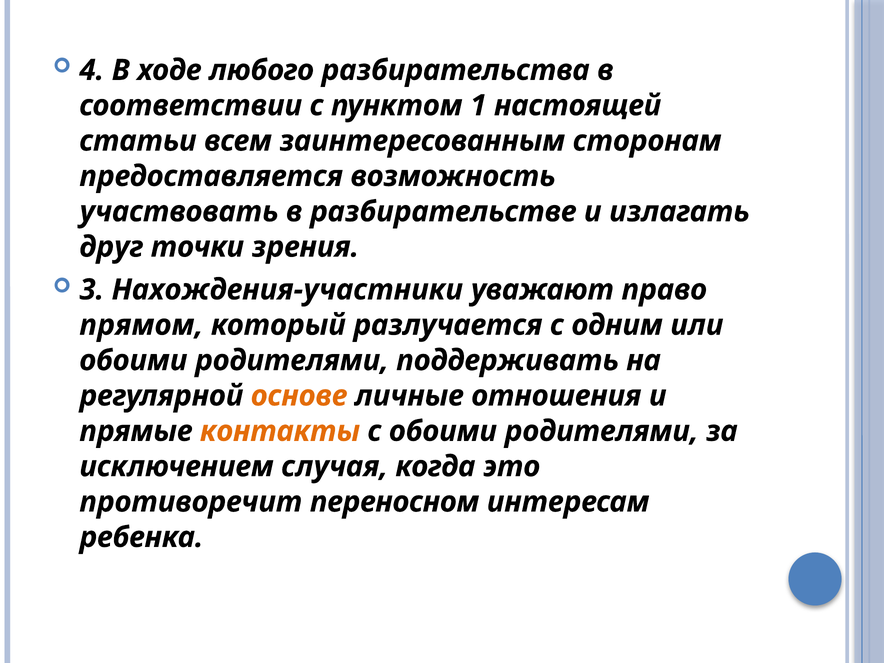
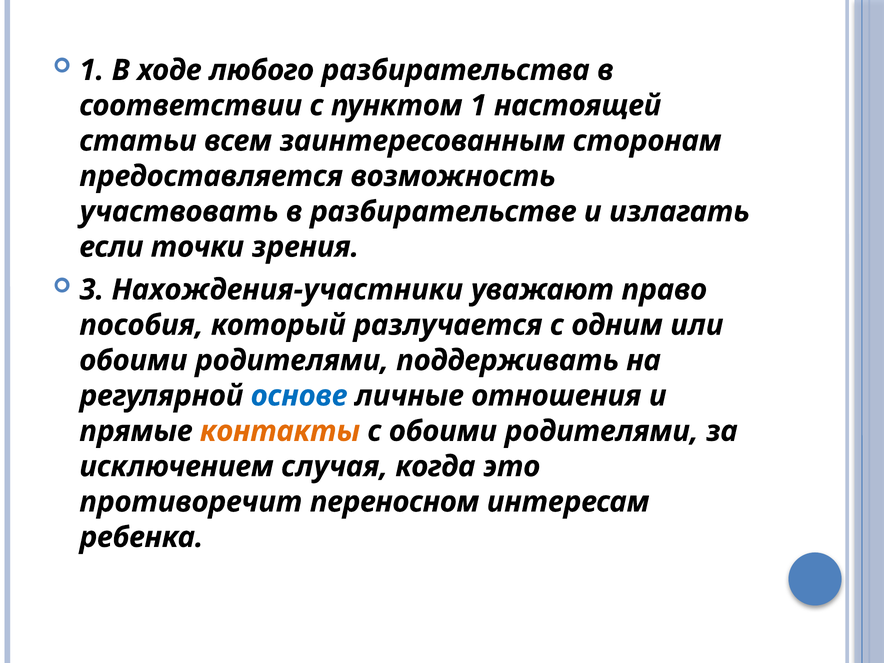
4: 4 -> 1 (92, 70)
друг: друг -> если (111, 247)
прямом: прямом -> пособия (141, 325)
основе colour: orange -> blue (299, 396)
